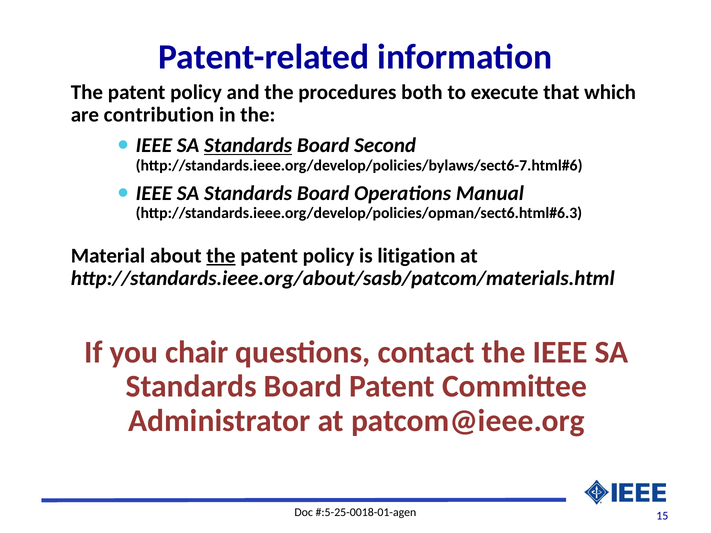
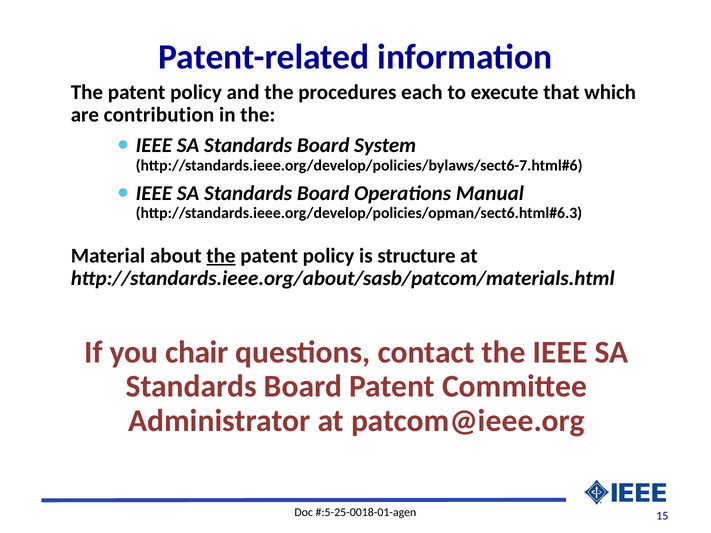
both: both -> each (422, 92)
Standards underline: present -> none (248, 146)
Second: Second -> System (385, 146)
litigation: litigation -> structure (417, 256)
